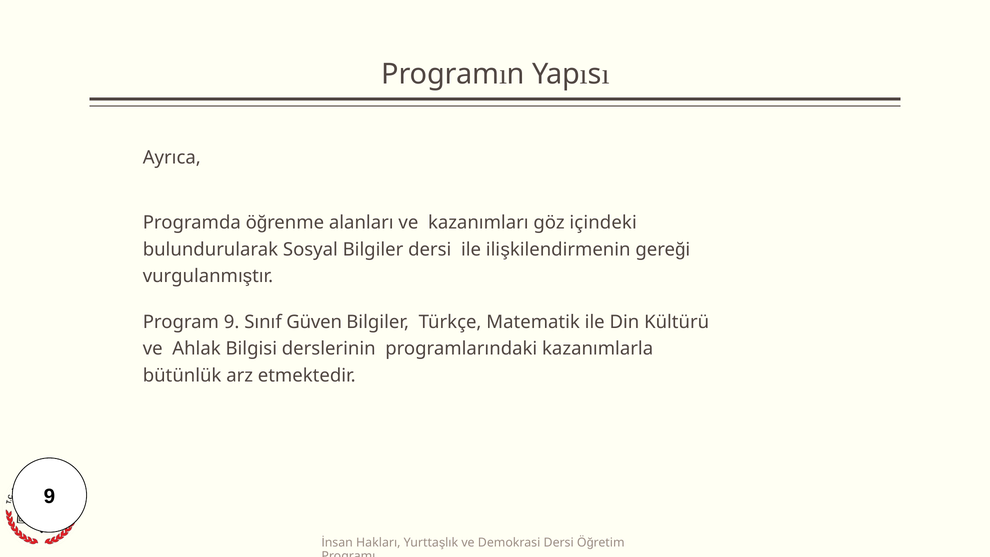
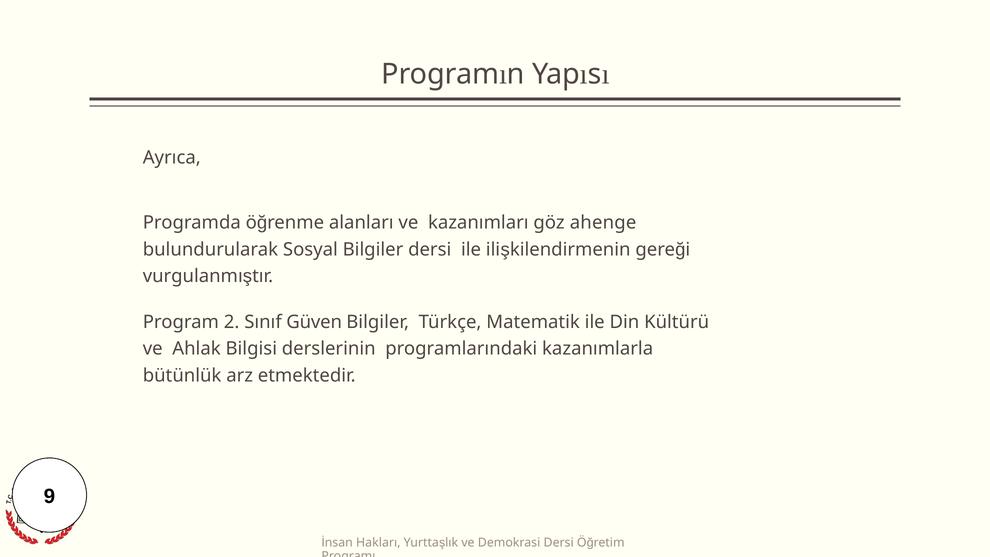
içindeki: içindeki -> ahenge (603, 223)
Program 9: 9 -> 2 (232, 322)
